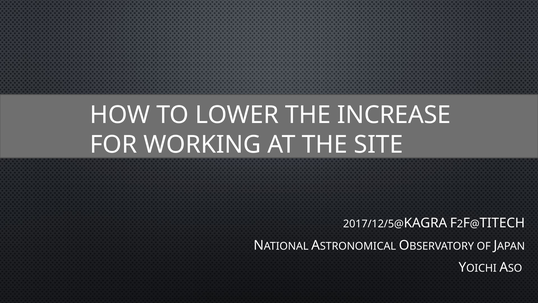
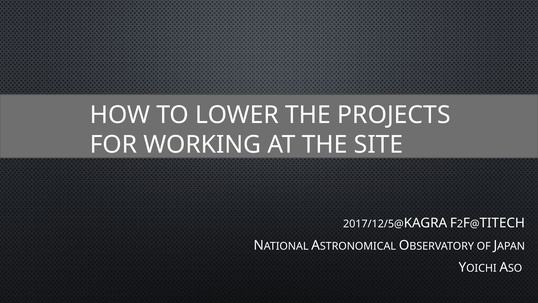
INCREASE: INCREASE -> PROJECTS (394, 115)
